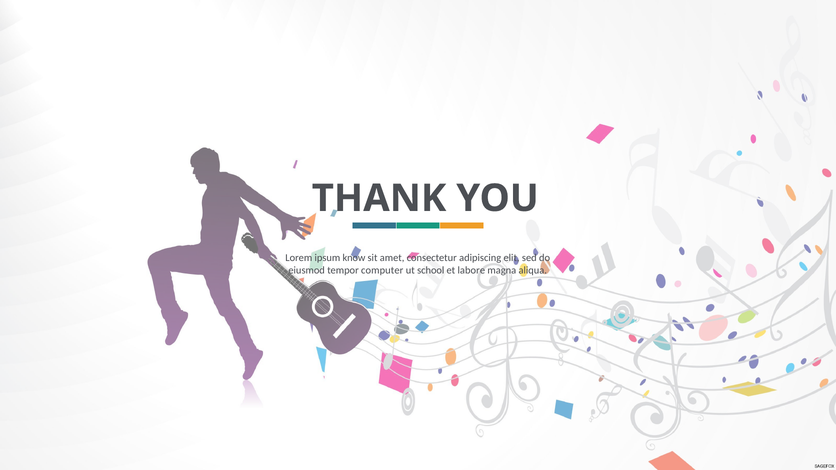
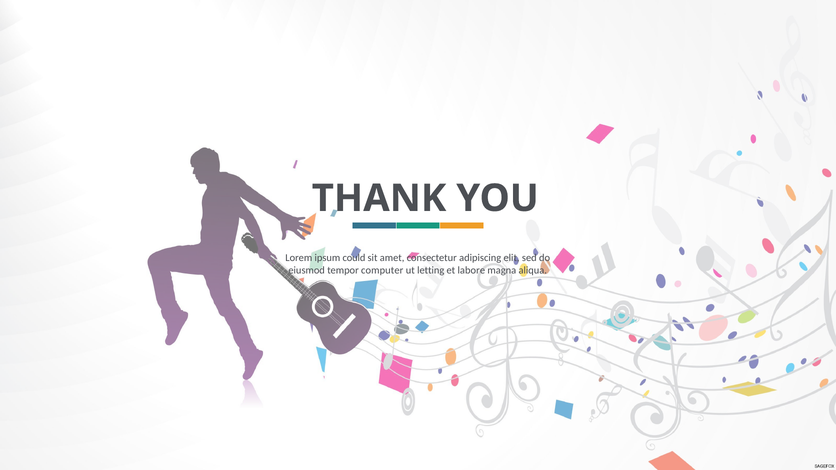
know: know -> could (354, 258)
school: school -> letting (431, 271)
